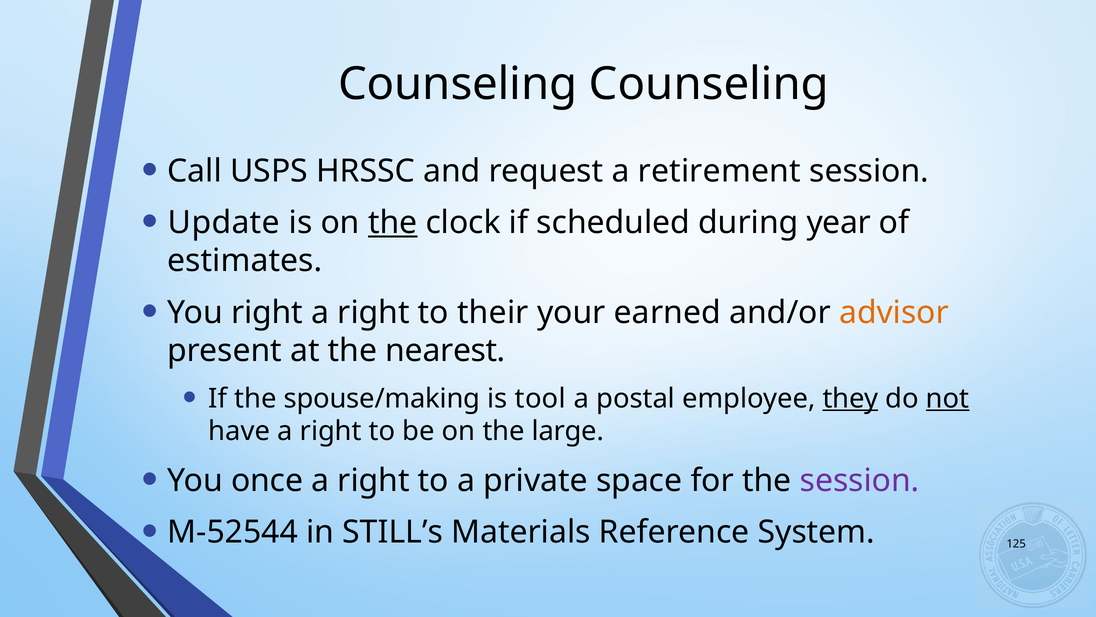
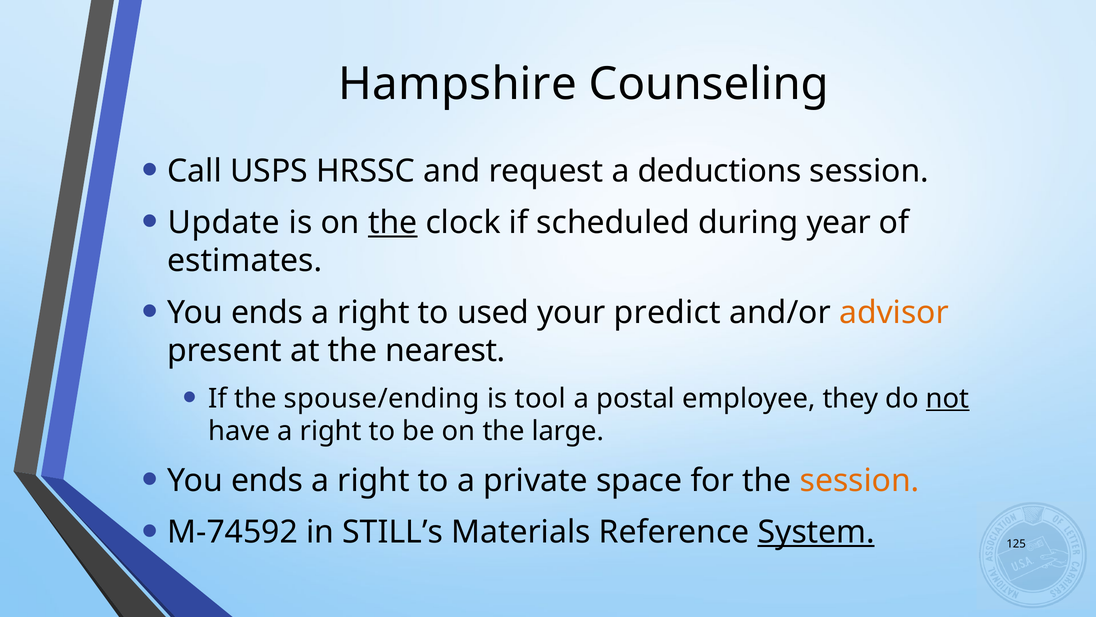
Counseling: Counseling -> Hampshire (458, 84)
retirement: retirement -> deductions (720, 171)
right: right -> ends (267, 312)
their: their -> used (493, 312)
earned: earned -> predict (667, 312)
spouse/making: spouse/making -> spouse/ending (382, 398)
they underline: present -> none (850, 398)
once: once -> ends (267, 480)
session colour: purple -> orange (860, 480)
M-52544: M-52544 -> M-74592 (233, 532)
System underline: none -> present (816, 532)
